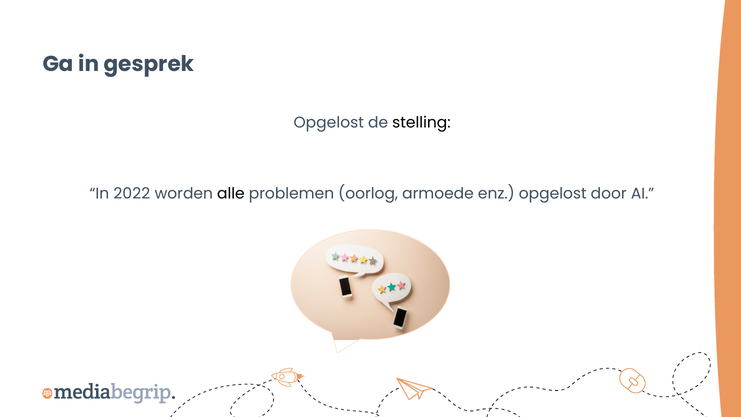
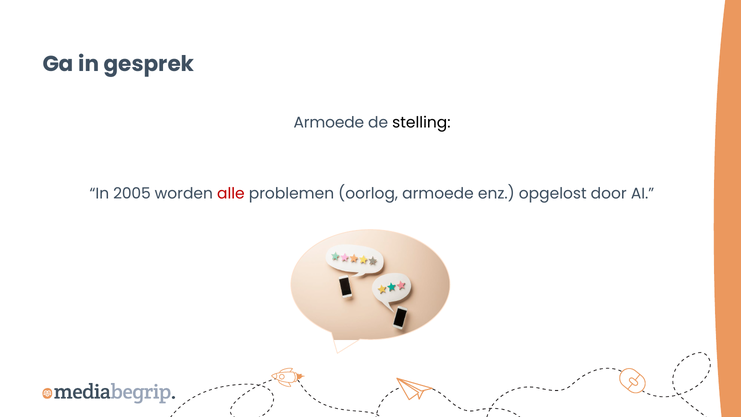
Opgelost: Opgelost -> Armoede (329, 122)
2022: 2022 -> 2005 (132, 193)
alle colour: black -> red (231, 193)
